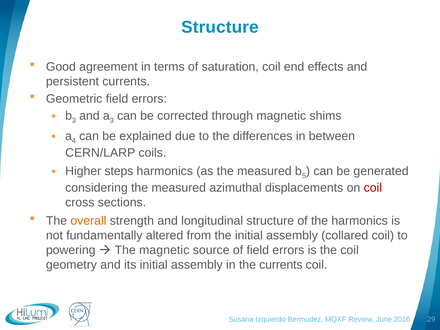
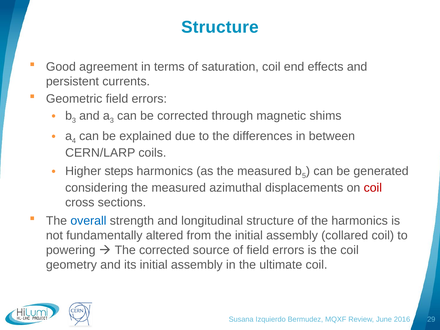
overall colour: orange -> blue (88, 221)
The magnetic: magnetic -> corrected (164, 250)
the currents: currents -> ultimate (281, 265)
